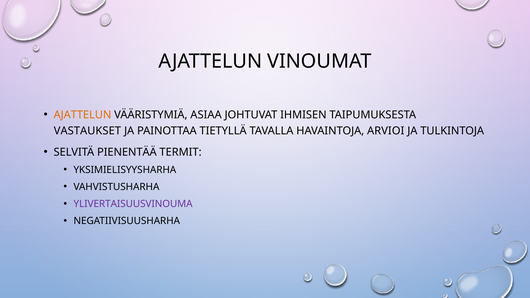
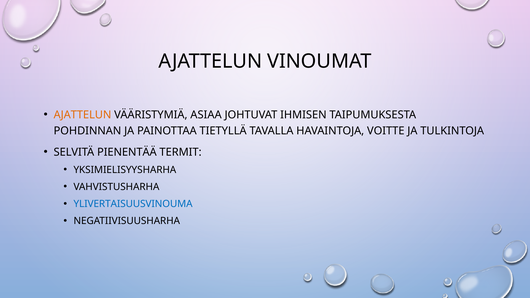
VASTAUKSET: VASTAUKSET -> POHDINNAN (87, 131)
ARVIOI: ARVIOI -> VOITTE (386, 131)
YLIVERTAISUUSVINOUMA colour: purple -> blue (133, 204)
